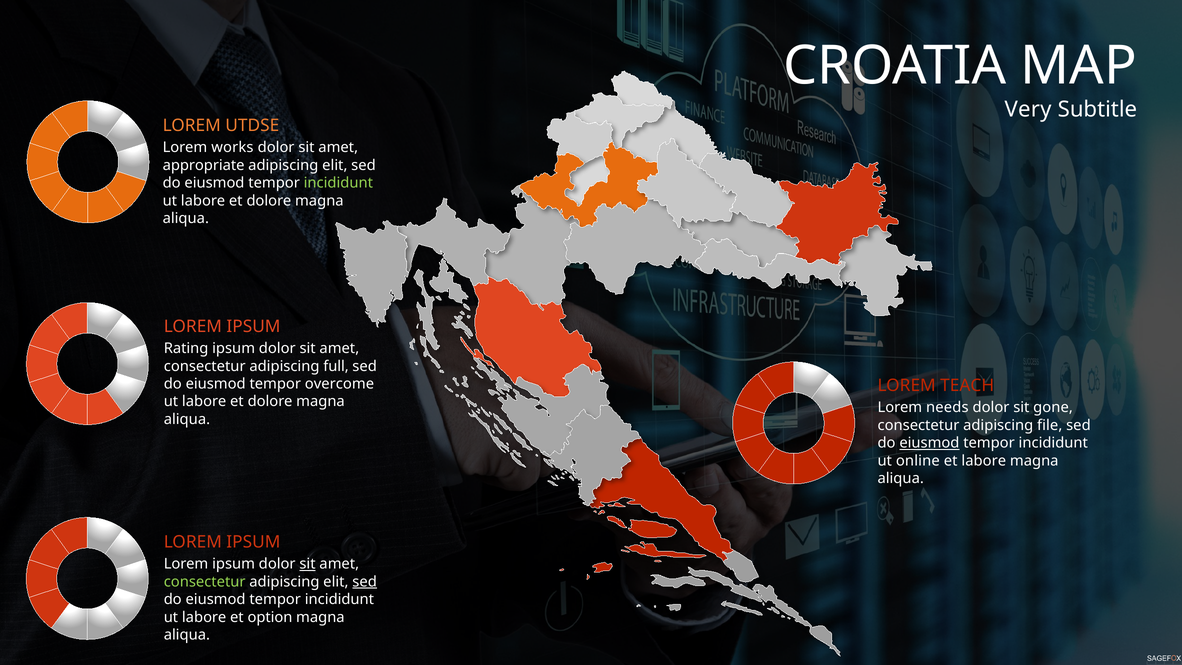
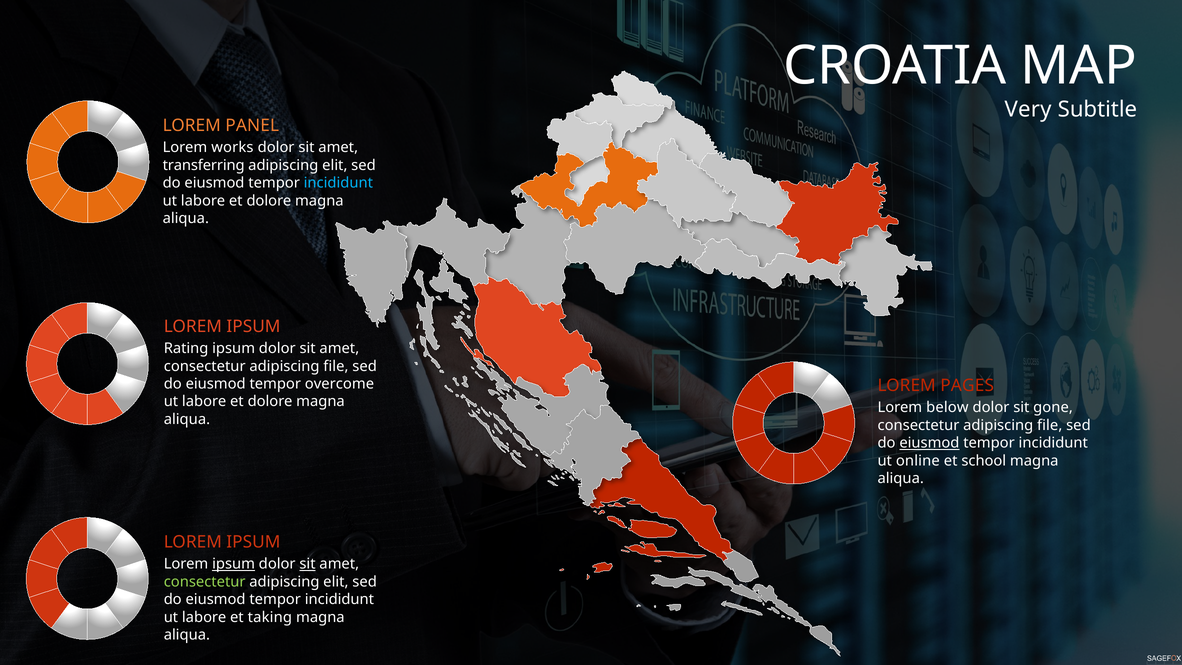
UTDSE: UTDSE -> PANEL (252, 126)
appropriate: appropriate -> transferring (204, 165)
incididunt colour: light green -> light blue (338, 183)
full: full -> file (336, 366)
TEACH: TEACH -> PAGES (967, 386)
needs: needs -> below (947, 408)
et labore: labore -> school (984, 461)
ipsum underline: none -> present (234, 564)
sed underline: present -> none (365, 582)
option: option -> taking (270, 617)
